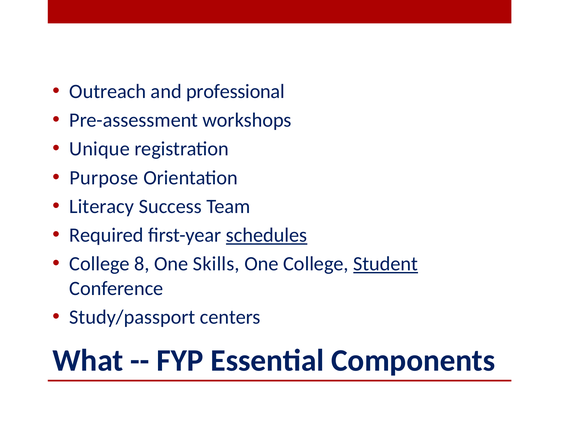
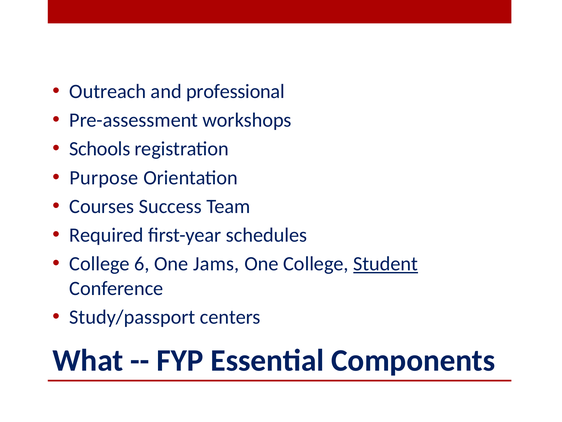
Unique: Unique -> Schools (100, 149)
Literacy: Literacy -> Courses (102, 206)
schedules underline: present -> none (267, 235)
8: 8 -> 6 (142, 264)
Skills: Skills -> Jams (216, 264)
